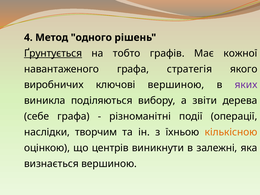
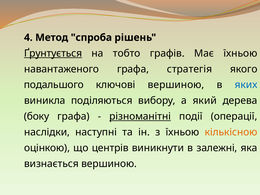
одного: одного -> спроба (91, 38)
Має кожної: кожної -> їхньою (240, 53)
виробничих: виробничих -> подальшого (54, 85)
яких colour: purple -> blue (246, 85)
звіти: звіти -> який (205, 101)
себе: себе -> боку (37, 116)
різноманітні underline: none -> present (140, 116)
творчим: творчим -> наступні (96, 132)
